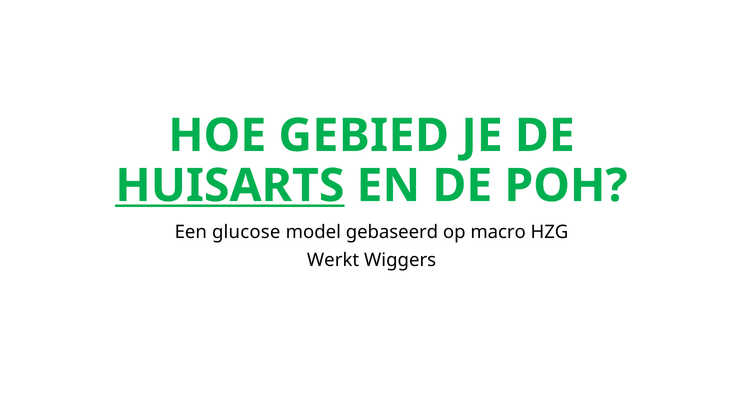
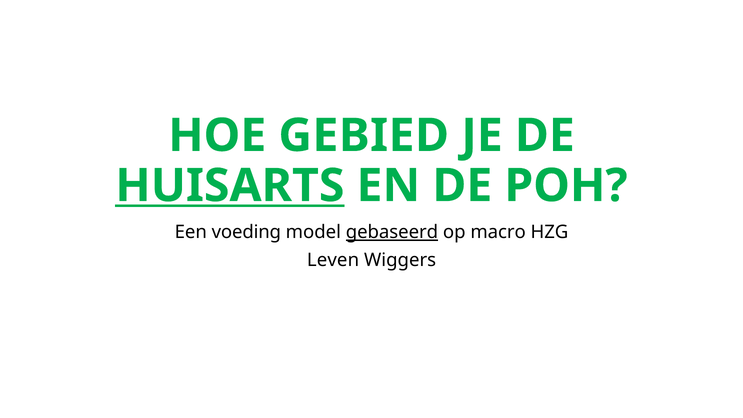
glucose: glucose -> voeding (246, 232)
gebaseerd underline: none -> present (392, 232)
Werkt: Werkt -> Leven (333, 260)
